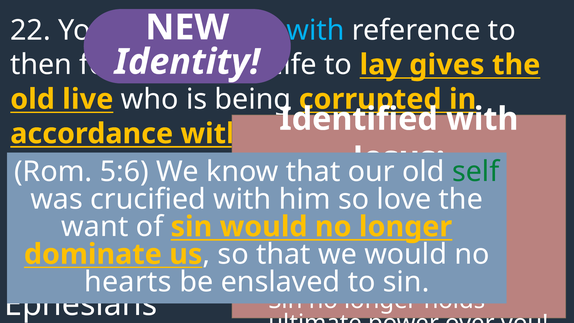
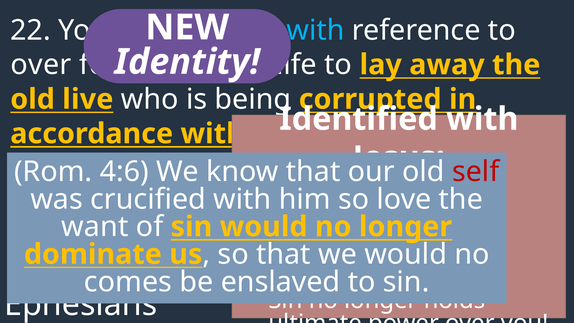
then: then -> over (41, 65)
gives: gives -> away (447, 65)
5:6: 5:6 -> 4:6 (124, 172)
self colour: green -> red (476, 172)
hearts: hearts -> comes (128, 282)
